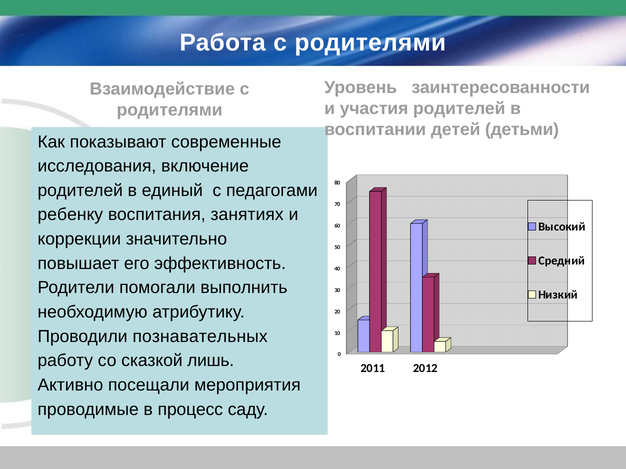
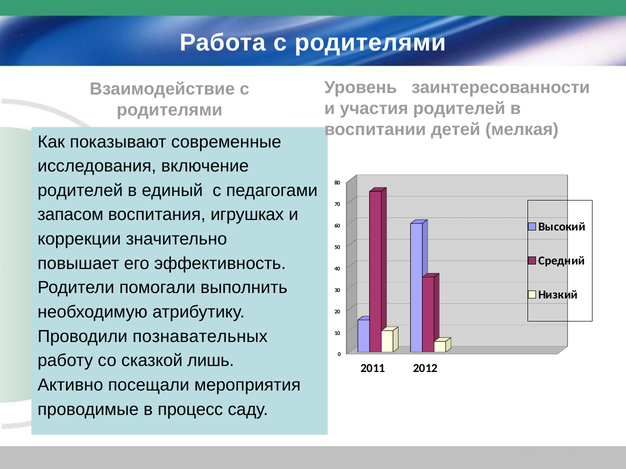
детьми: детьми -> мелкая (522, 129)
ребенку: ребенку -> запасом (70, 215)
занятиях: занятиях -> игрушках (247, 215)
